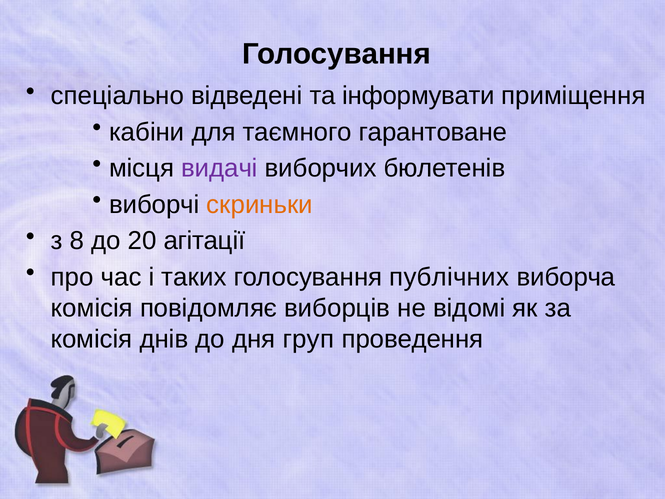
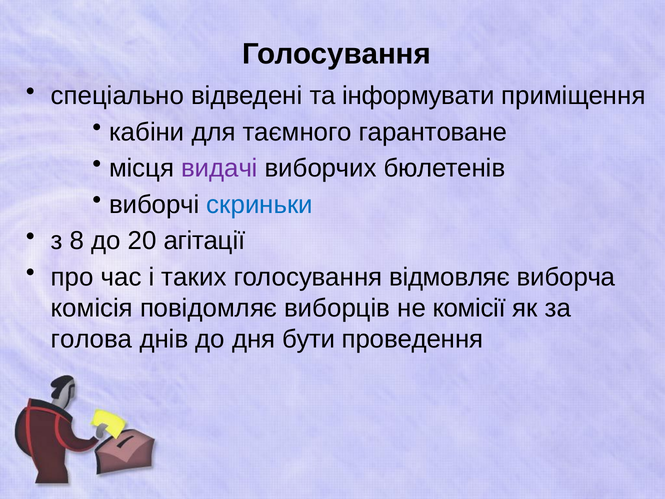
скриньки colour: orange -> blue (260, 204)
публічних: публічних -> відмовляє (450, 277)
відомі: відомі -> комісії (469, 308)
комісія: комісія -> голова (92, 339)
груп: груп -> бути (309, 339)
